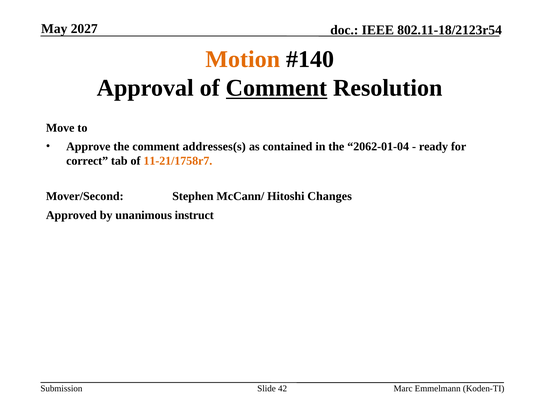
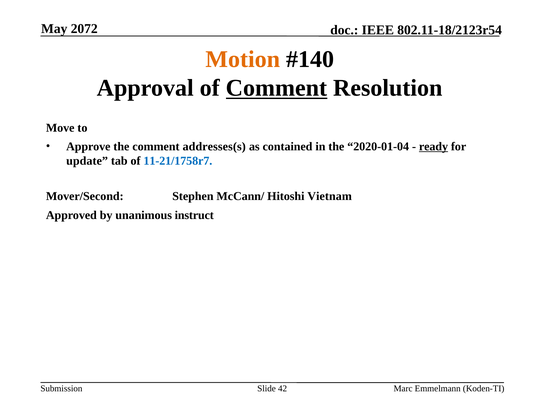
2027: 2027 -> 2072 (84, 29)
2062-01-04: 2062-01-04 -> 2020-01-04 (378, 147)
ready underline: none -> present (433, 147)
correct: correct -> update (87, 161)
11-21/1758r7 colour: orange -> blue (178, 161)
Changes: Changes -> Vietnam (330, 196)
